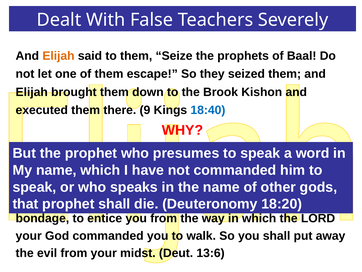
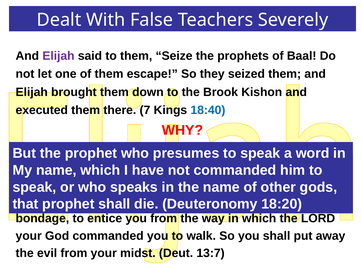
Elijah colour: orange -> purple (58, 56)
9: 9 -> 7 (145, 110)
13:6: 13:6 -> 13:7 (211, 253)
